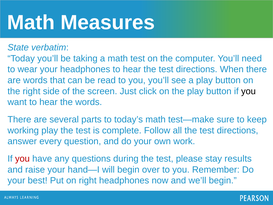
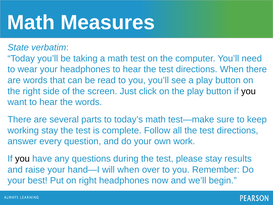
working play: play -> stay (50, 130)
you colour: red -> black (22, 158)
will begin: begin -> when (128, 169)
